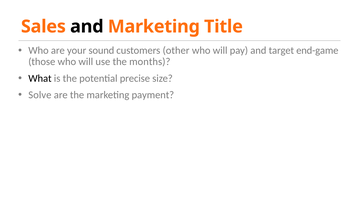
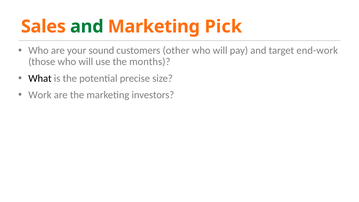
and colour: black -> green (87, 27)
Title: Title -> Pick (223, 27)
end-game: end-game -> end-work (317, 50)
Solve: Solve -> Work (40, 95)
payment: payment -> investors (153, 95)
